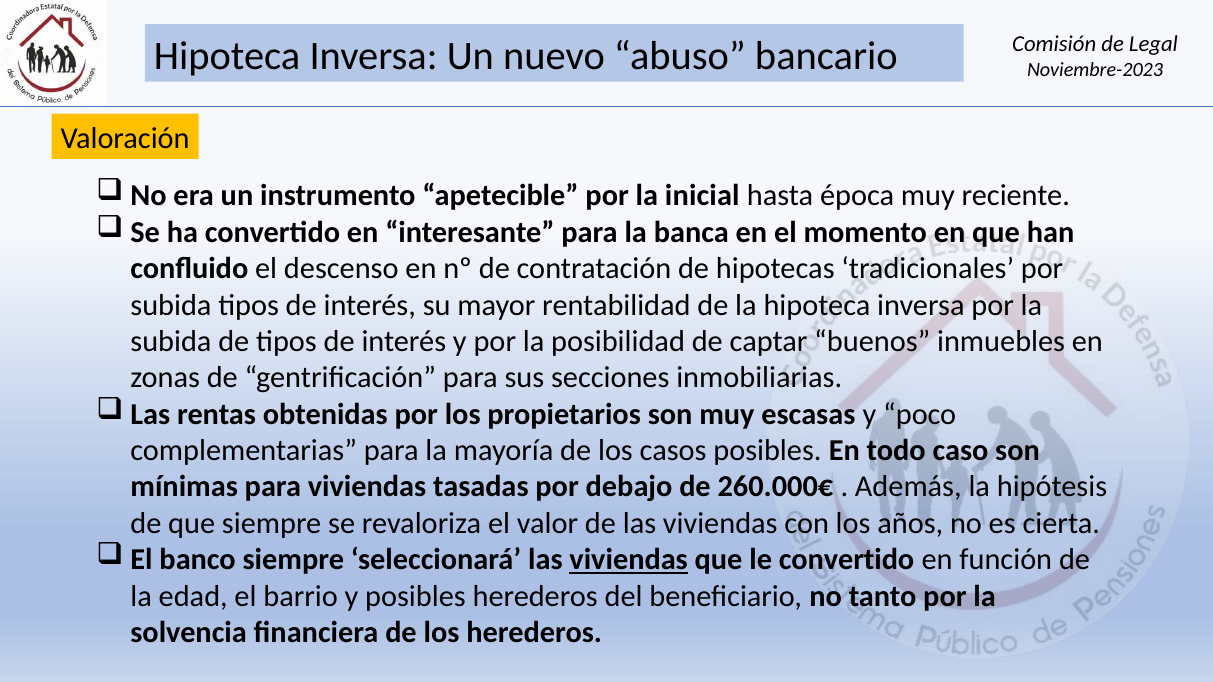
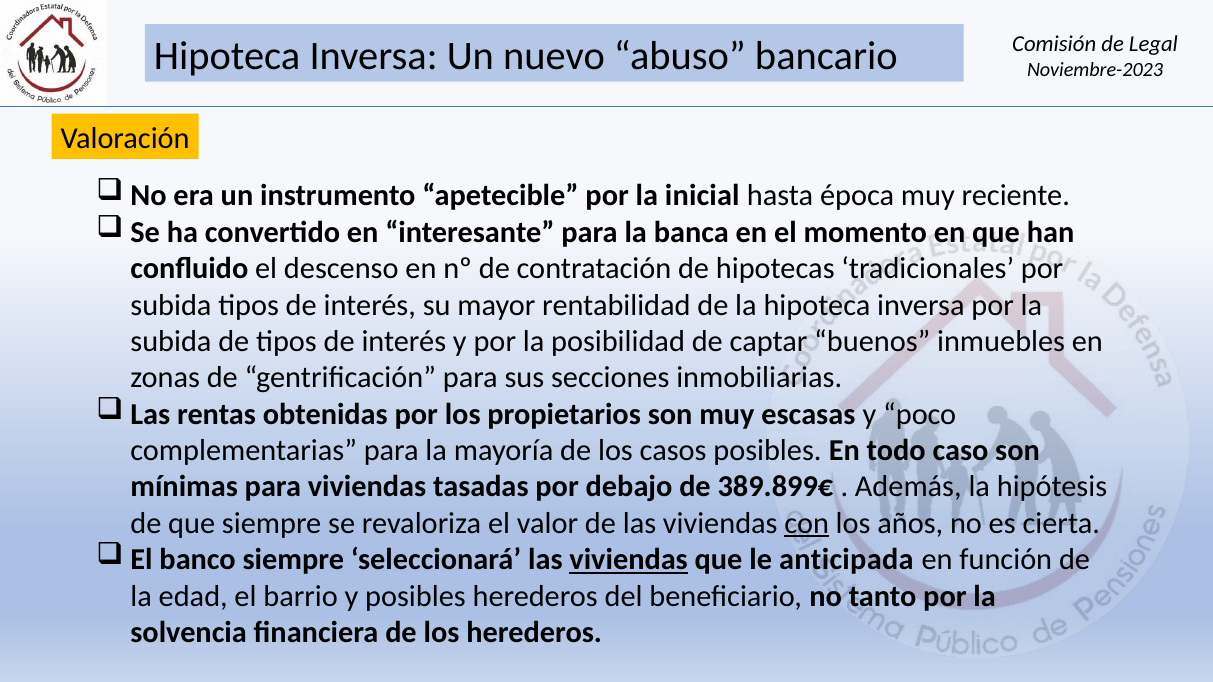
260.000€: 260.000€ -> 389.899€ (775, 487)
con underline: none -> present (807, 524)
le convertido: convertido -> anticipada (846, 560)
